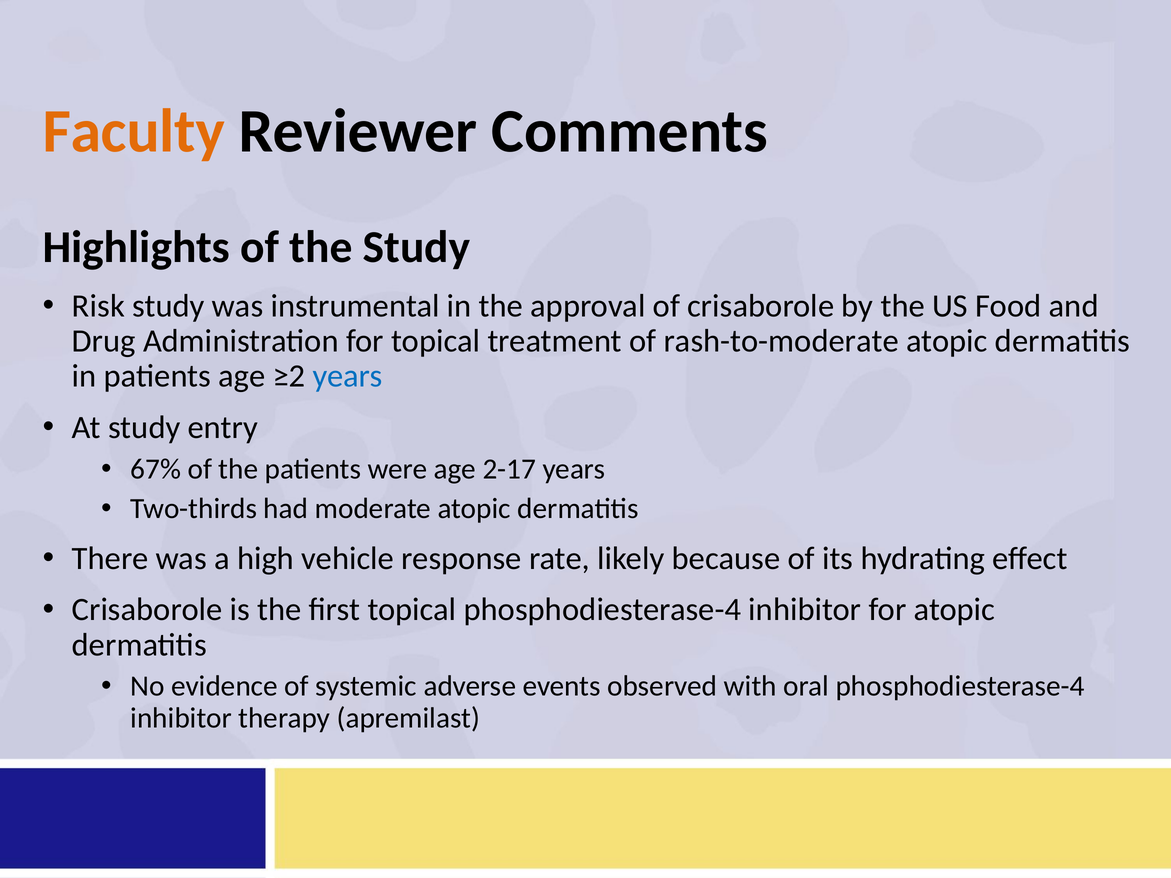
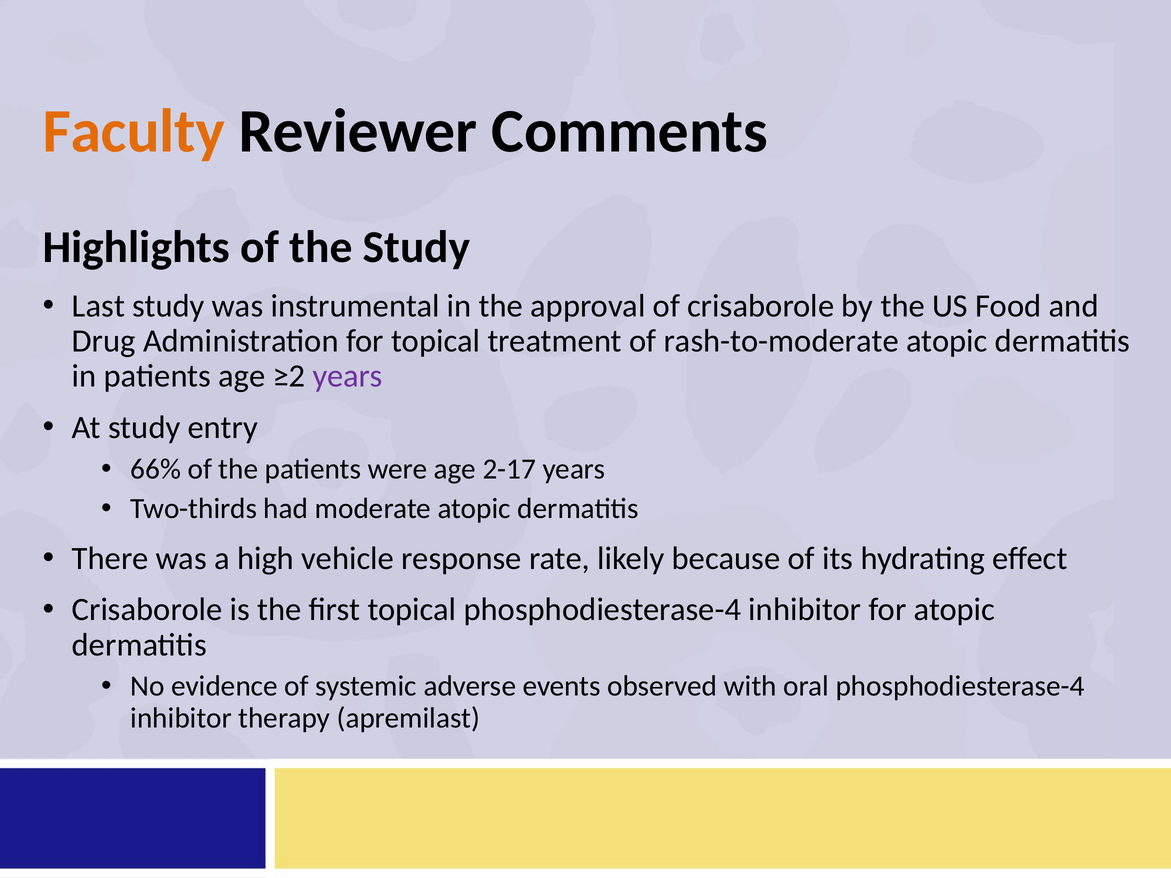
Risk: Risk -> Last (98, 306)
years colour: blue -> purple (348, 376)
67%: 67% -> 66% (156, 469)
